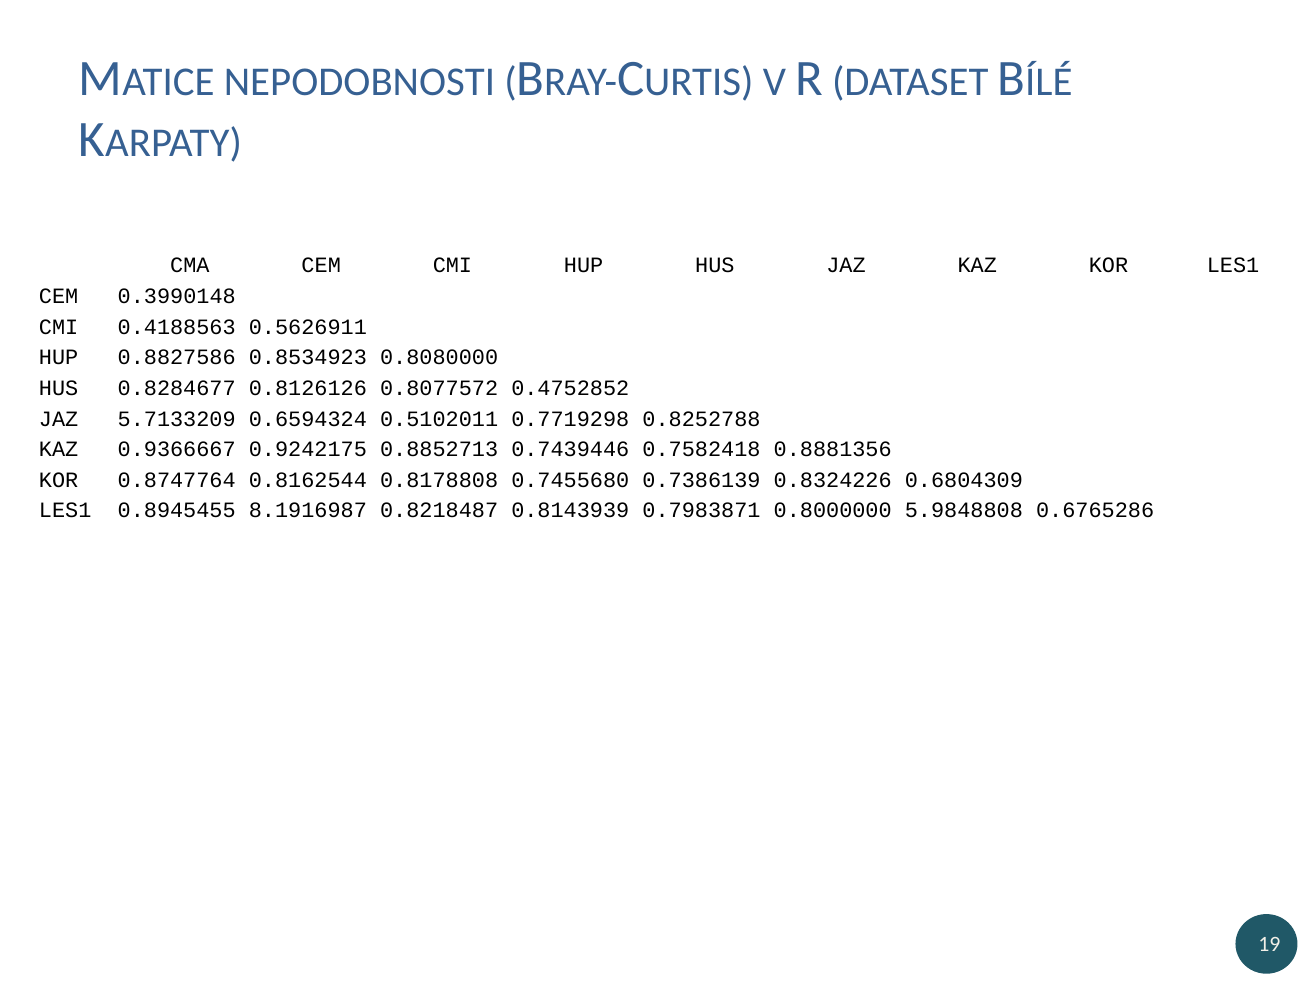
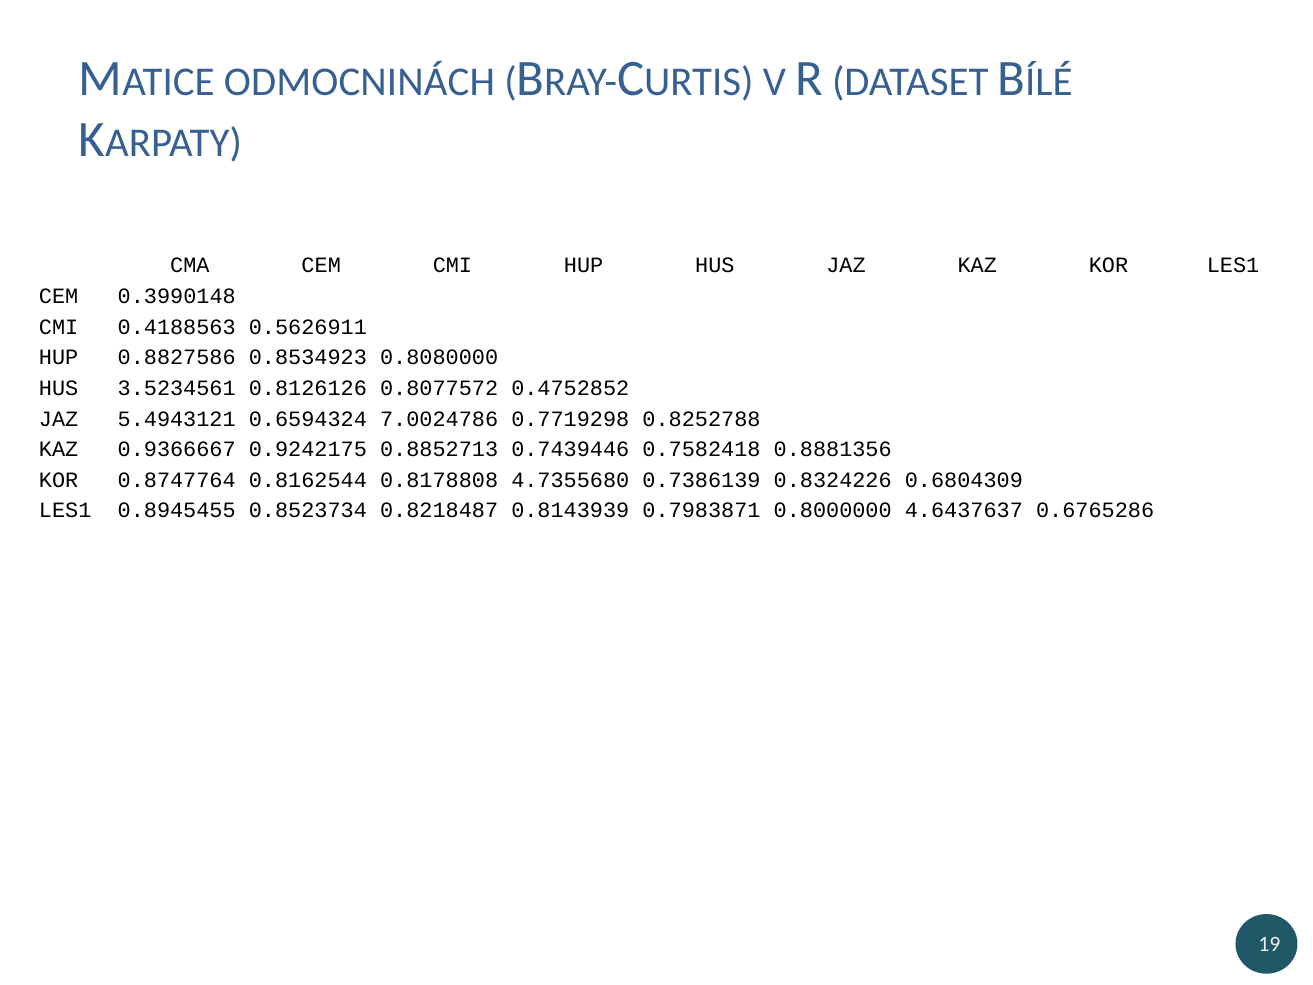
NEPODOBNOSTI: NEPODOBNOSTI -> ODMOCNINÁCH (359, 82)
0.8284677: 0.8284677 -> 3.5234561 (177, 388)
5.7133209: 5.7133209 -> 5.4943121 (177, 419)
0.5102011: 0.5102011 -> 7.0024786 (439, 419)
0.7455680: 0.7455680 -> 4.7355680 (570, 480)
8.1916987: 8.1916987 -> 0.8523734 (308, 511)
5.9848808: 5.9848808 -> 4.6437637 (964, 511)
